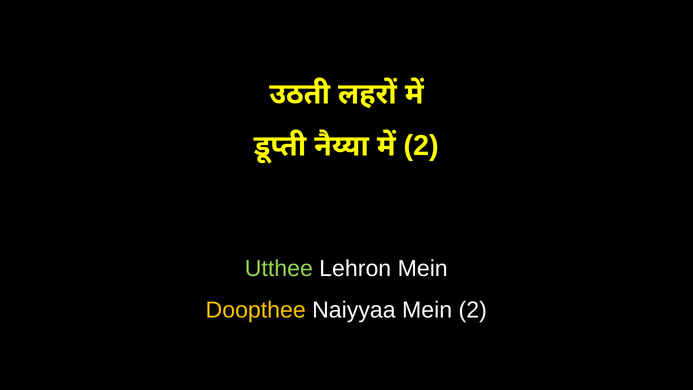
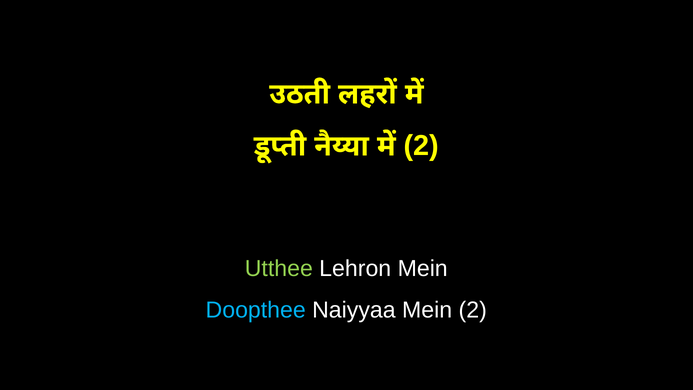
Doopthee colour: yellow -> light blue (256, 310)
